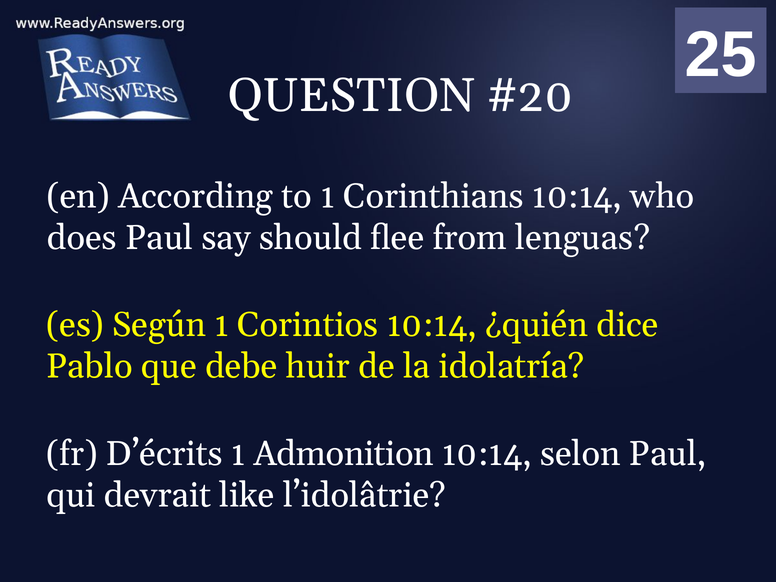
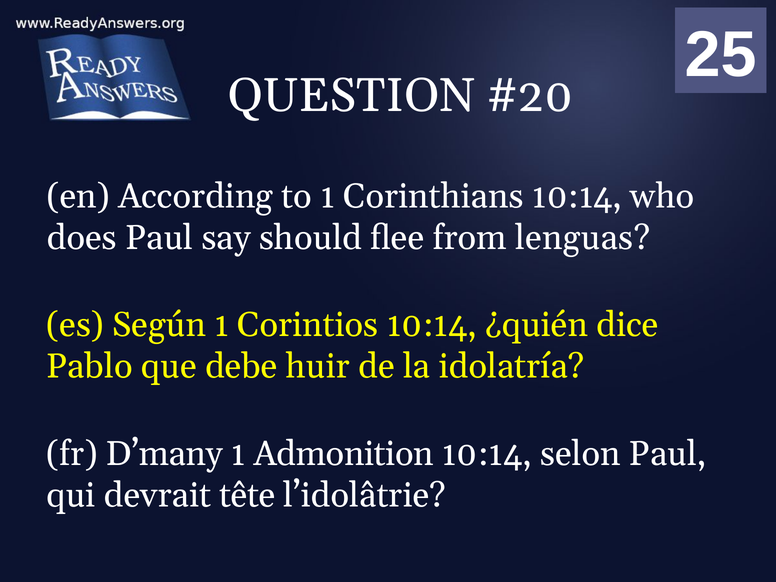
D’écrits: D’écrits -> D’many (164, 454)
like: like -> tête (247, 495)
